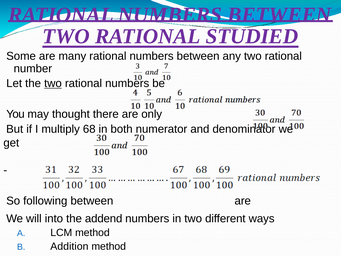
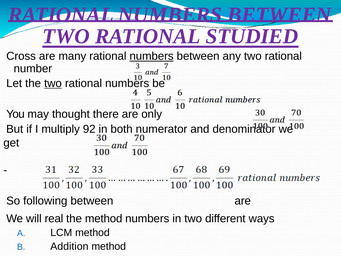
Some: Some -> Cross (21, 56)
numbers underline: none -> present (152, 56)
68: 68 -> 92 (89, 129)
into: into -> real (54, 218)
the addend: addend -> method (104, 218)
